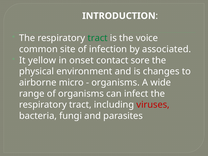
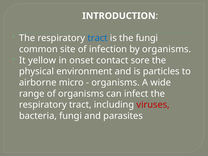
tract colour: green -> blue (98, 38)
the voice: voice -> fungi (147, 38)
by associated: associated -> organisms (167, 49)
changes: changes -> particles (161, 71)
